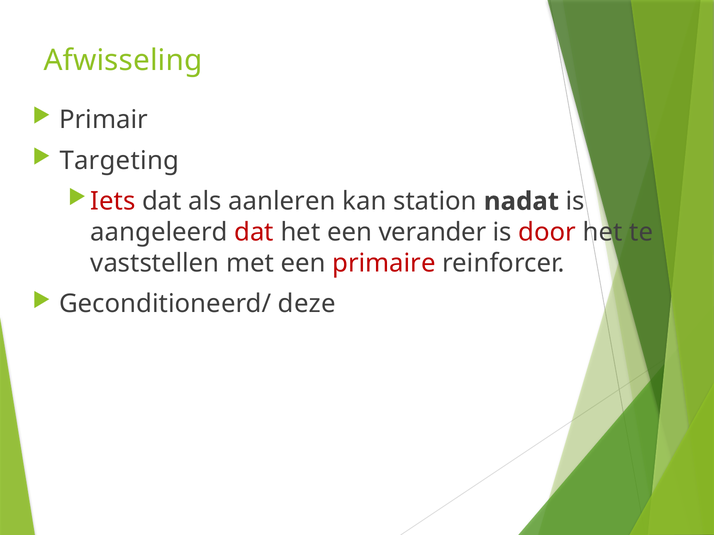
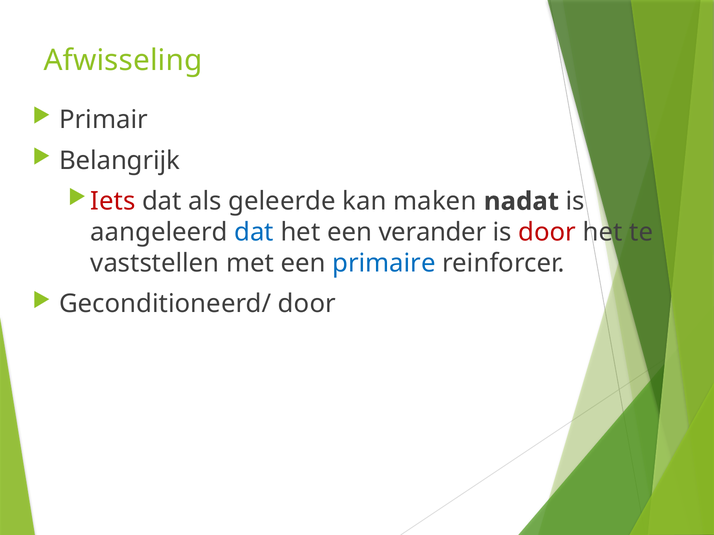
Targeting: Targeting -> Belangrijk (120, 161)
aanleren: aanleren -> geleerde (282, 202)
station: station -> maken (435, 202)
dat colour: red -> blue (254, 232)
primaire colour: red -> blue (384, 263)
Geconditioneerd/ deze: deze -> door (307, 304)
